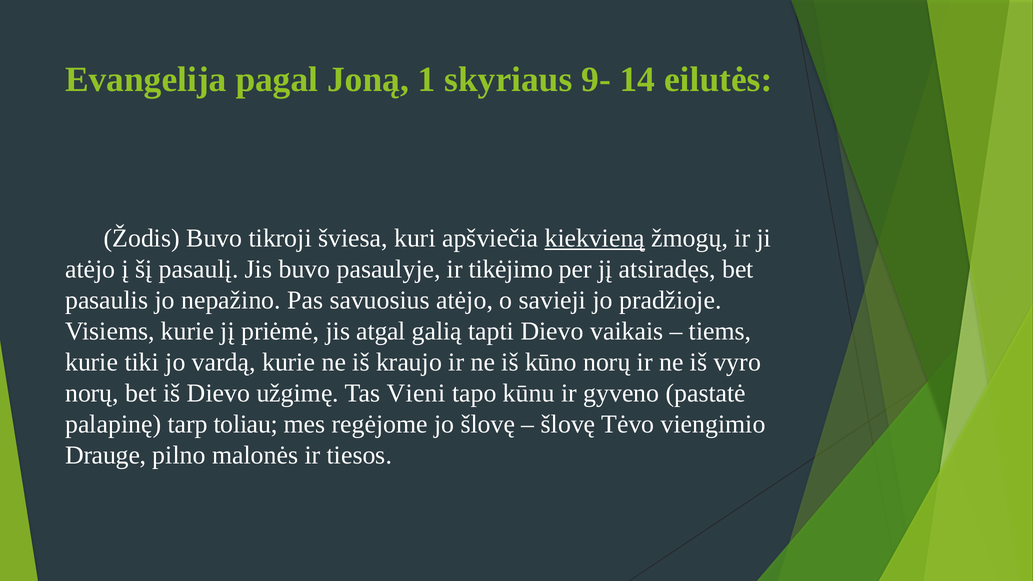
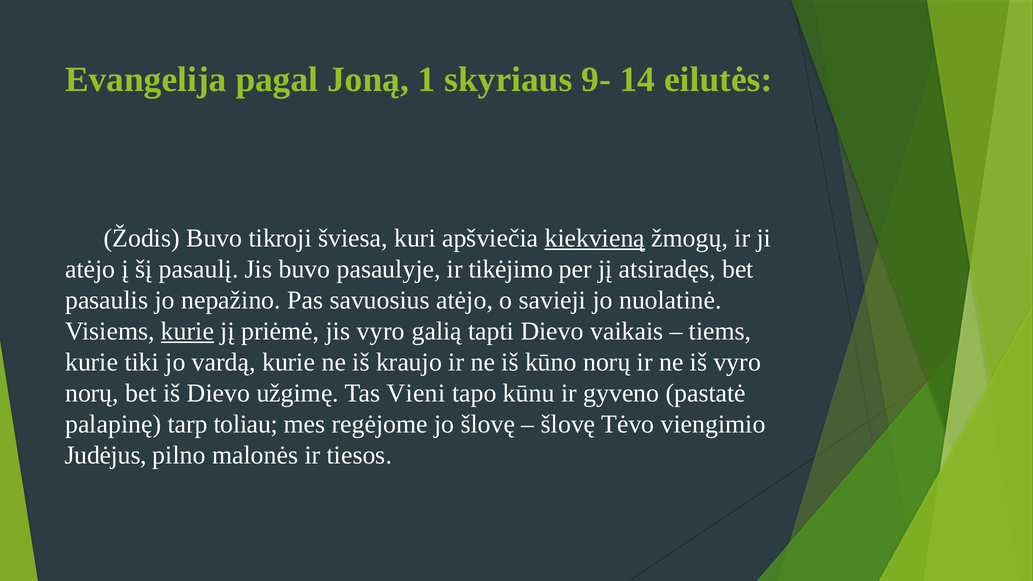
pradžioje: pradžioje -> nuolatinė (670, 300)
kurie underline: none -> present (187, 331)
jis atgal: atgal -> vyro (381, 331)
Drauge: Drauge -> Judėjus (106, 455)
